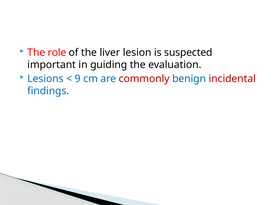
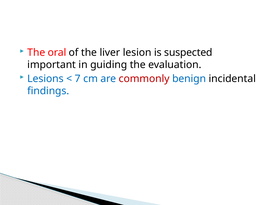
role: role -> oral (57, 53)
9: 9 -> 7 (78, 79)
incidental colour: red -> black (232, 79)
